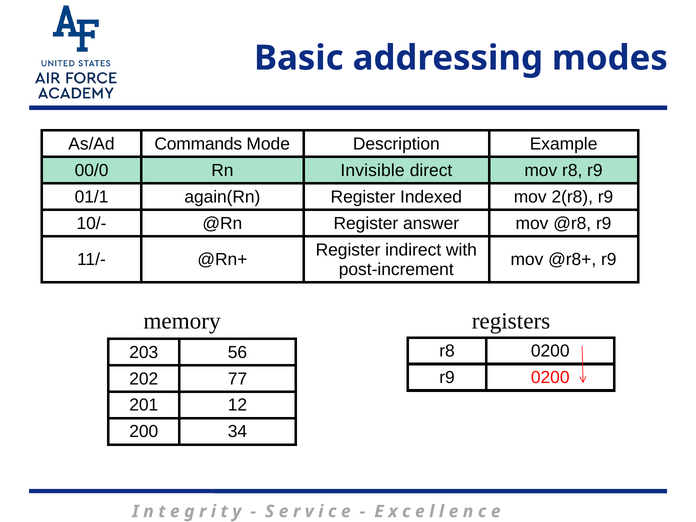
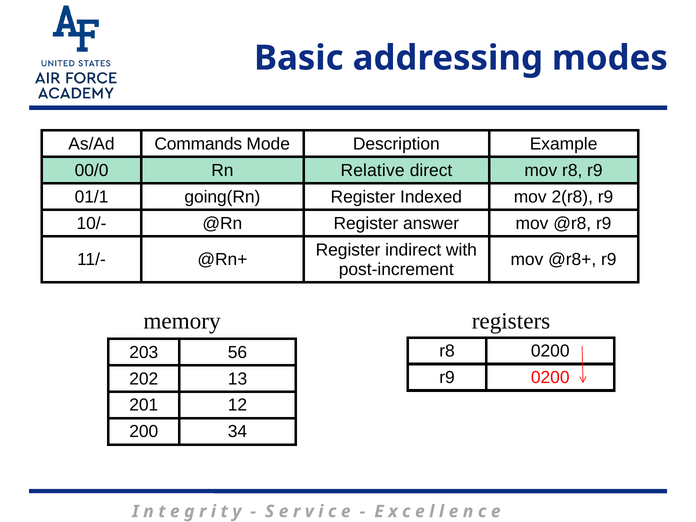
Invisible: Invisible -> Relative (373, 170)
again(Rn: again(Rn -> going(Rn (222, 197)
77: 77 -> 13 (238, 379)
